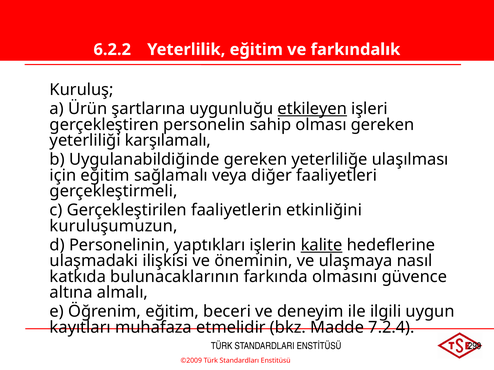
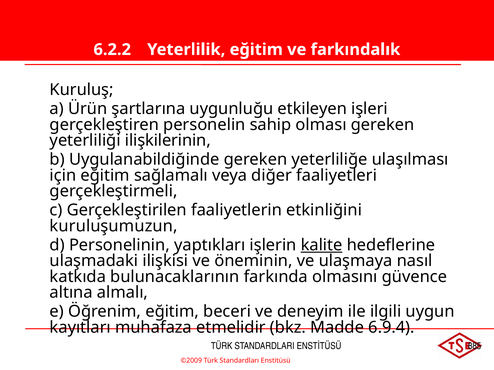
etkileyen underline: present -> none (312, 109)
karşılamalı: karşılamalı -> ilişkilerinin (168, 141)
7.2.4: 7.2.4 -> 6.9.4 (391, 328)
299: 299 -> 885 (475, 346)
